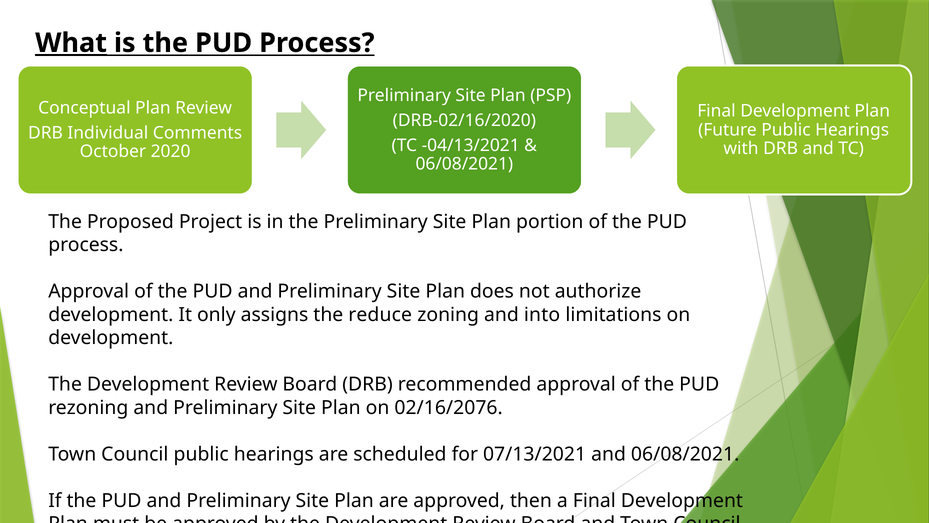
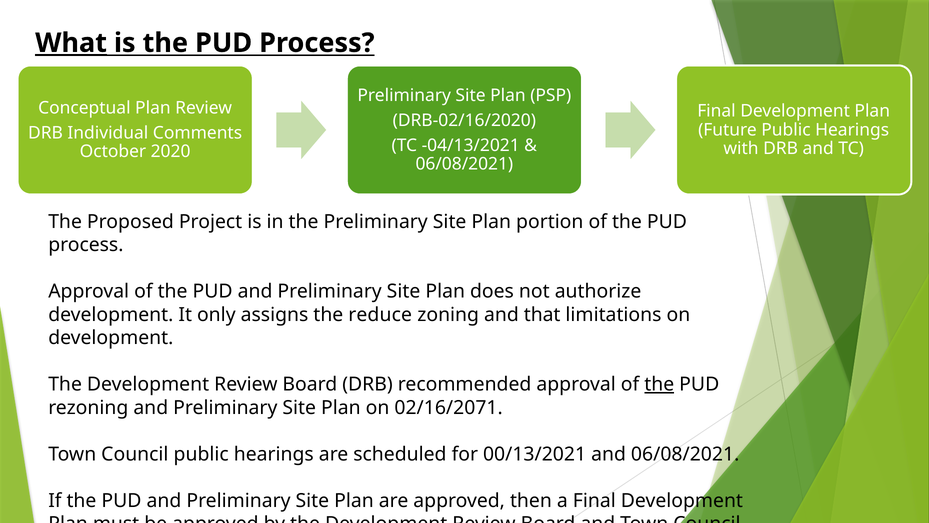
into: into -> that (542, 314)
the underline: none -> present (659, 384)
02/16/2076: 02/16/2076 -> 02/16/2071 (449, 407)
07/13/2021: 07/13/2021 -> 00/13/2021 (535, 454)
